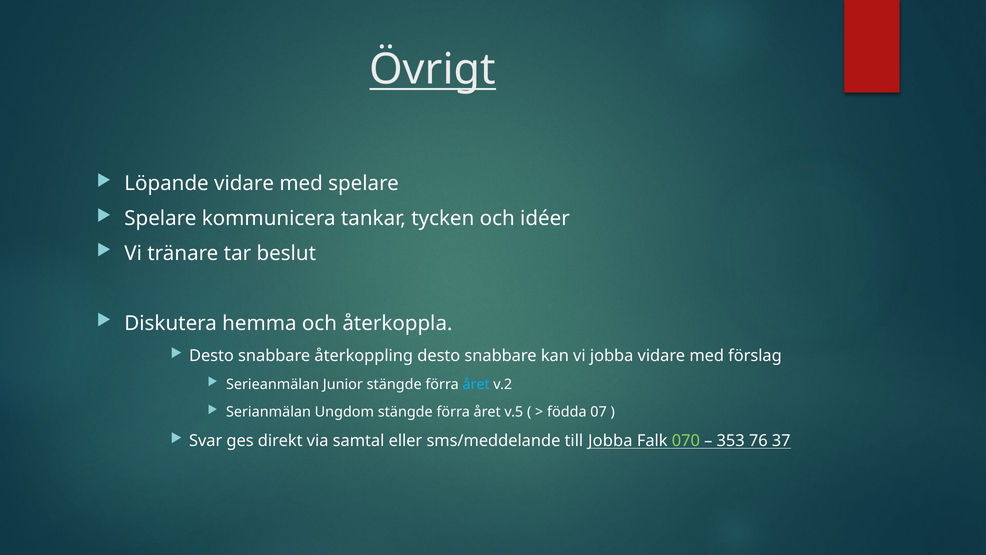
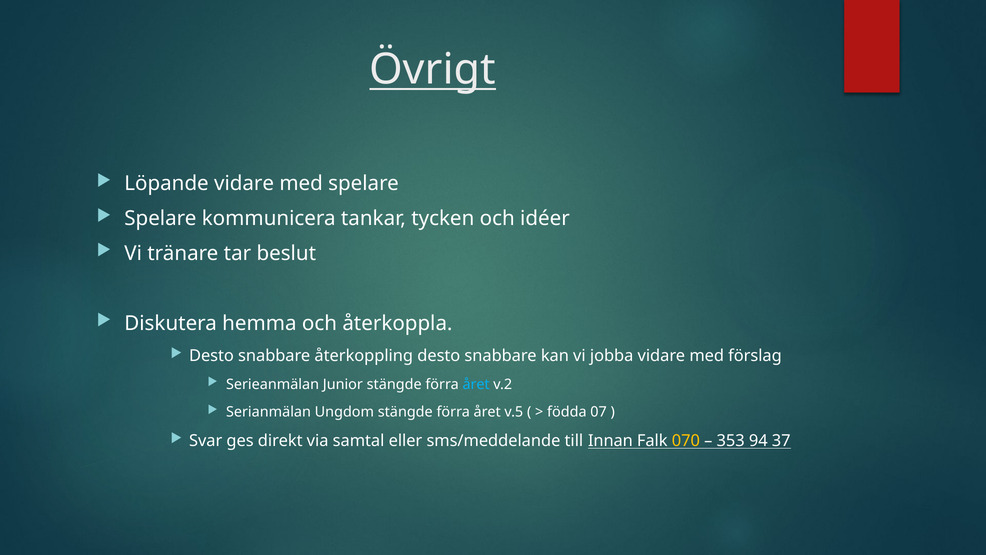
till Jobba: Jobba -> Innan (610, 440)
070 colour: light green -> yellow (686, 440)
76: 76 -> 94 (758, 440)
